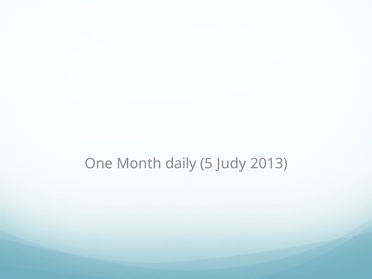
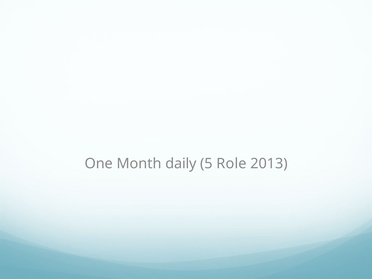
Judy: Judy -> Role (232, 164)
